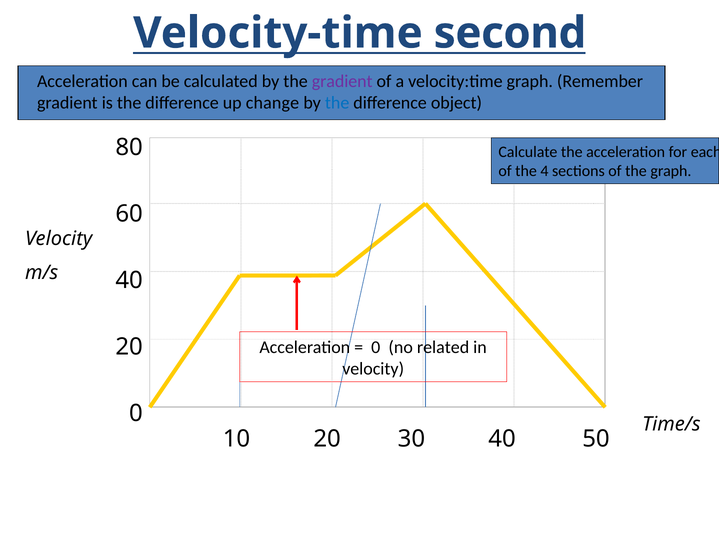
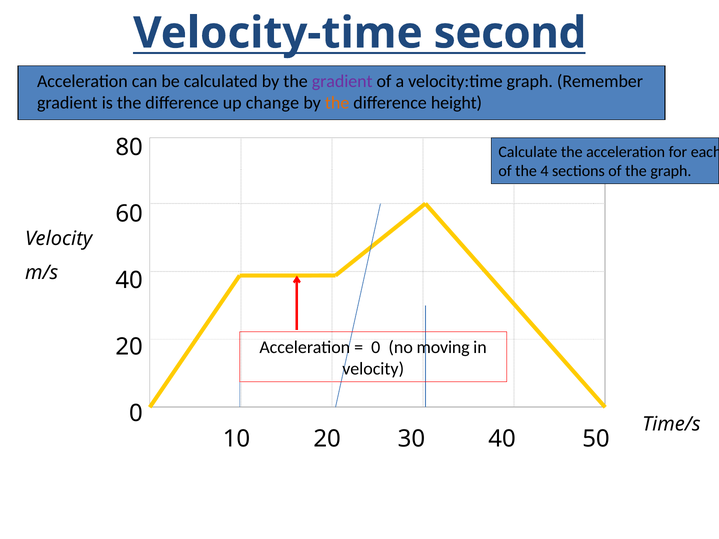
the colour: blue -> orange (337, 103)
object: object -> height (456, 103)
related: related -> moving (443, 347)
